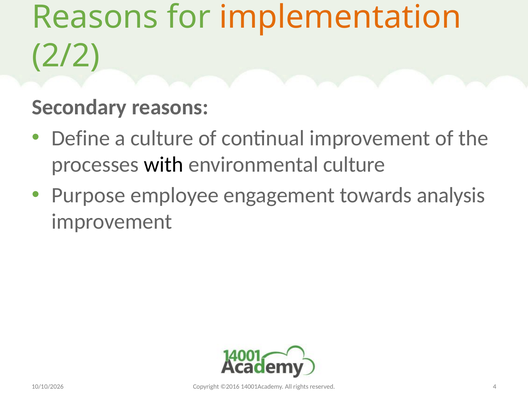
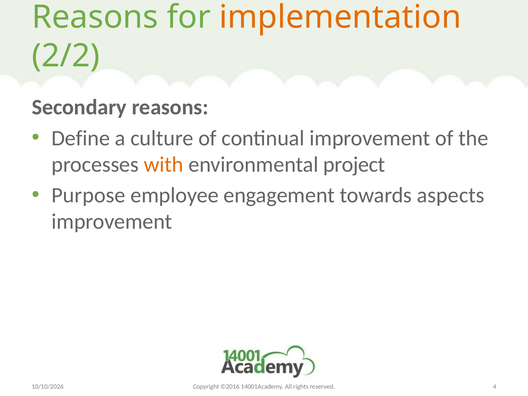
with colour: black -> orange (164, 165)
environmental culture: culture -> project (354, 165)
analysis: analysis -> aspects (451, 195)
